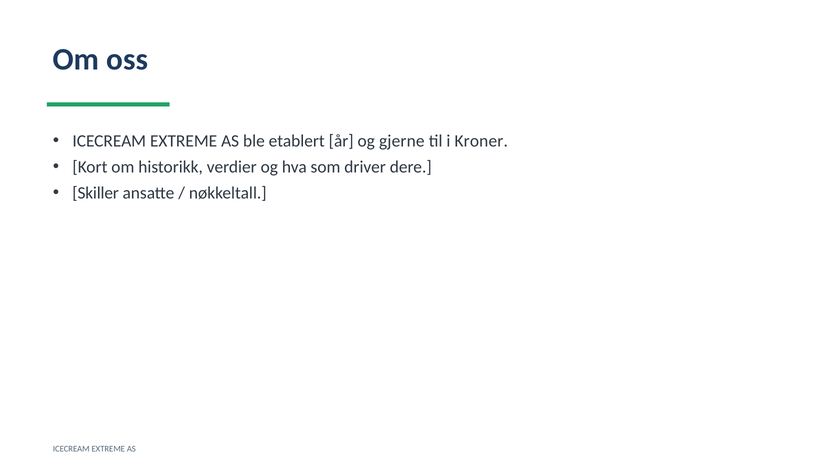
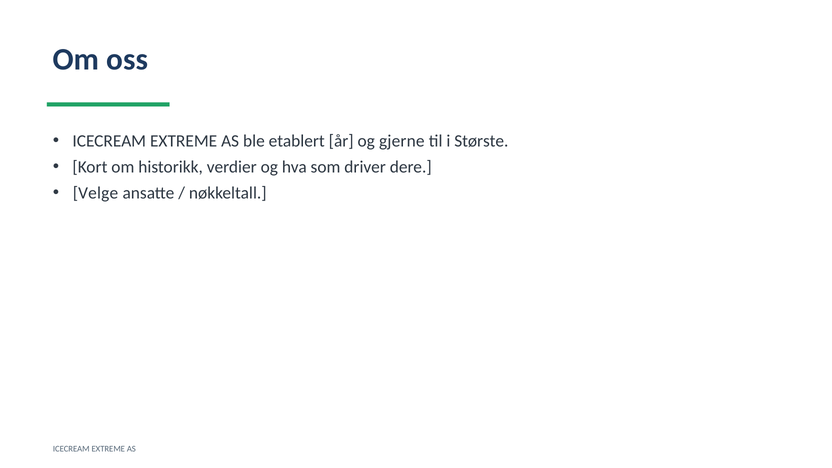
Kroner: Kroner -> Største (481, 141)
Skiller: Skiller -> Velge (95, 193)
